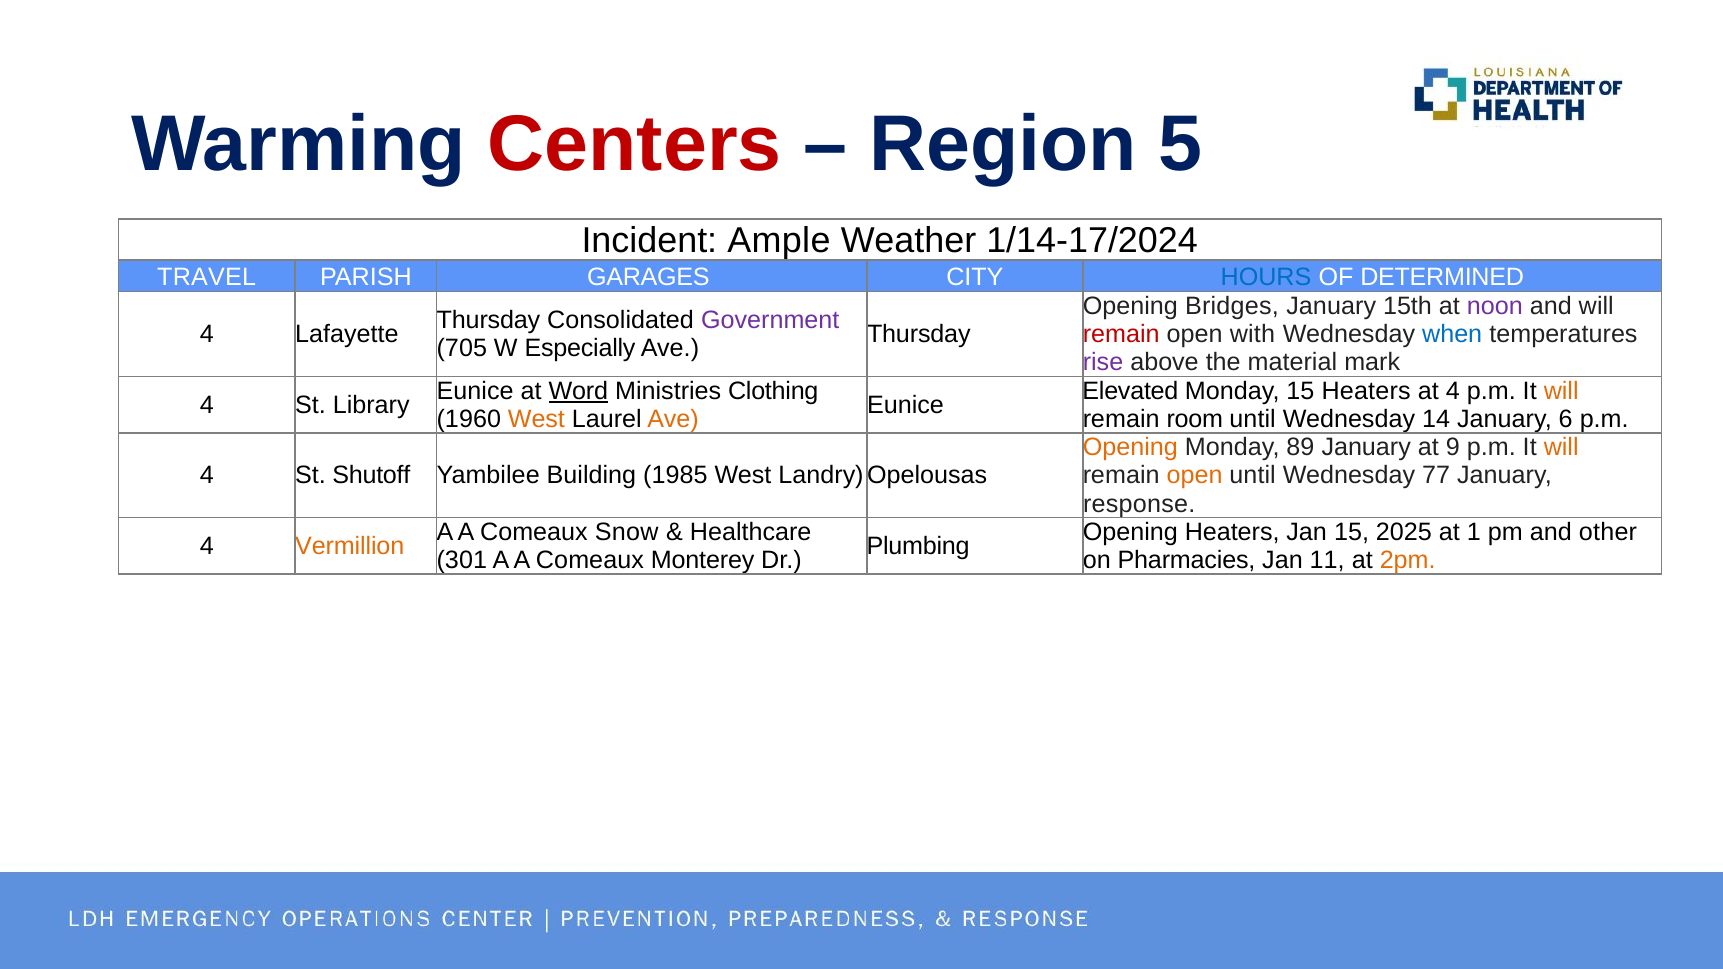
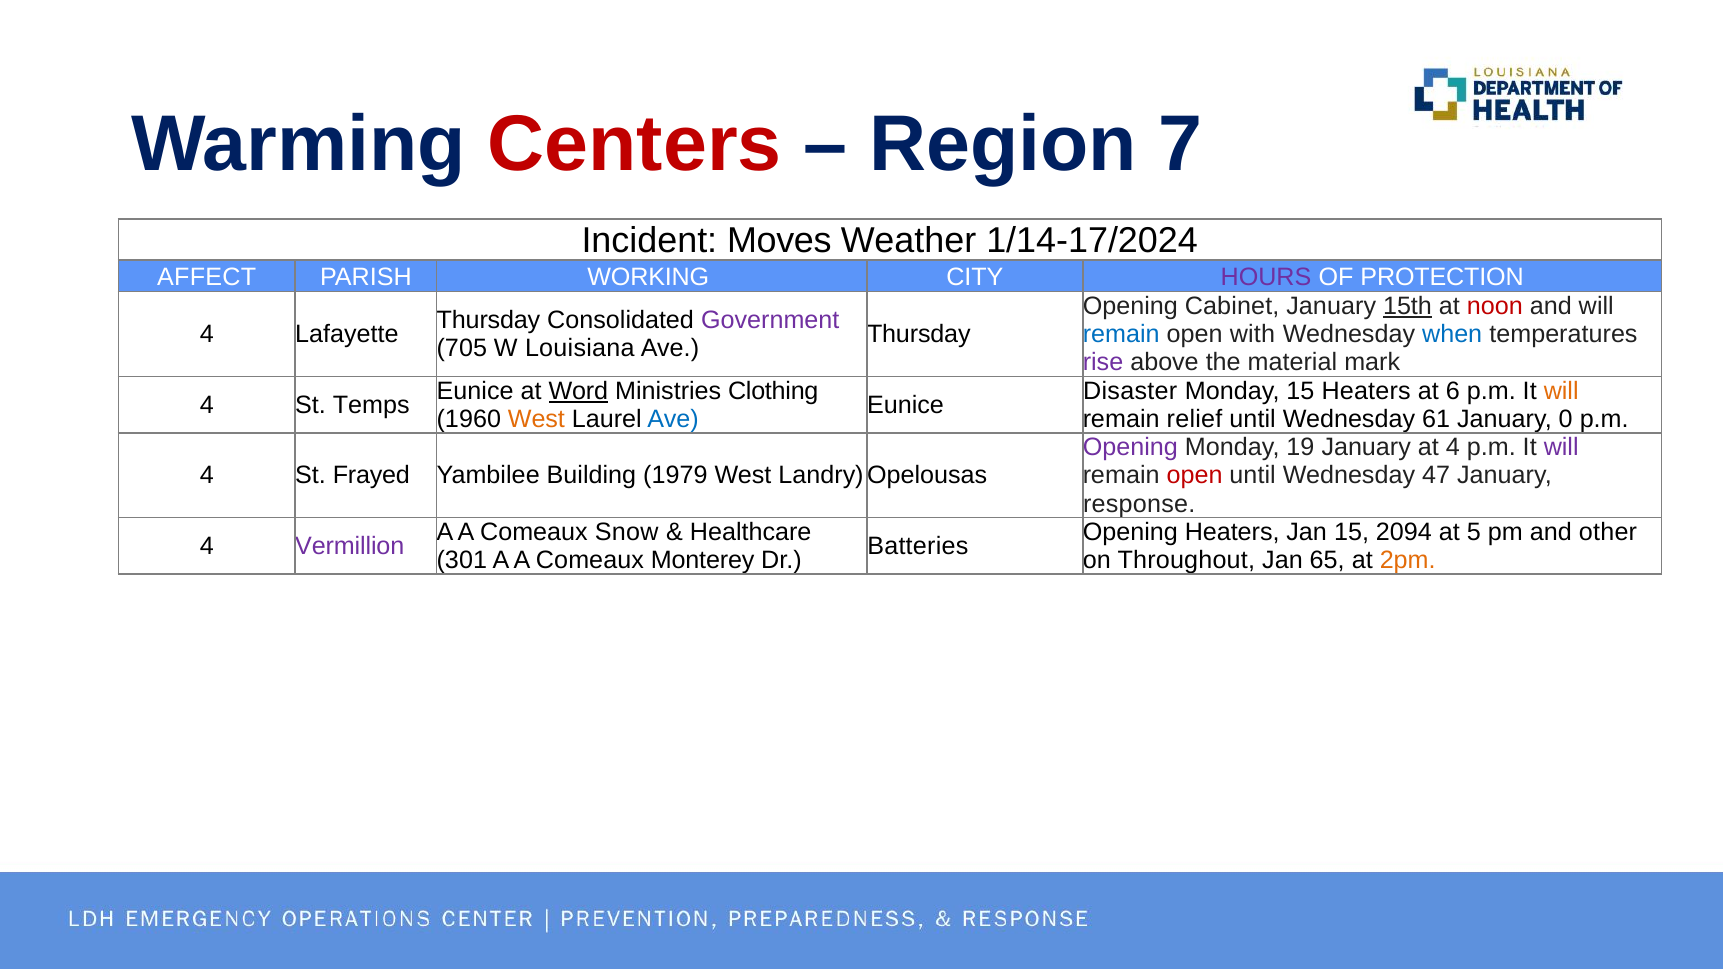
5: 5 -> 7 (1181, 145)
Ample: Ample -> Moves (779, 241)
TRAVEL: TRAVEL -> AFFECT (207, 277)
GARAGES: GARAGES -> WORKING (648, 277)
HOURS colour: blue -> purple (1266, 277)
DETERMINED: DETERMINED -> PROTECTION (1442, 277)
Bridges: Bridges -> Cabinet (1232, 306)
15th underline: none -> present (1407, 306)
noon colour: purple -> red (1495, 306)
remain colour: red -> blue (1121, 335)
Especially: Especially -> Louisiana (580, 349)
Elevated: Elevated -> Disaster (1130, 391)
at 4: 4 -> 6 (1453, 391)
Library: Library -> Temps (371, 405)
Ave colour: orange -> blue (673, 419)
room: room -> relief (1195, 419)
14: 14 -> 61 (1436, 419)
6: 6 -> 0 (1566, 419)
Opening colour: orange -> purple (1130, 448)
89: 89 -> 19 (1300, 448)
at 9: 9 -> 4 (1453, 448)
will colour: orange -> purple (1561, 448)
Shutoff: Shutoff -> Frayed (371, 476)
1985: 1985 -> 1979 (675, 476)
open colour: orange -> red (1195, 476)
77: 77 -> 47 (1436, 476)
2025: 2025 -> 2094 (1404, 532)
1: 1 -> 5 (1474, 532)
Vermillion colour: orange -> purple (350, 546)
Plumbing: Plumbing -> Batteries (918, 546)
Pharmacies: Pharmacies -> Throughout (1186, 561)
11: 11 -> 65 (1327, 561)
